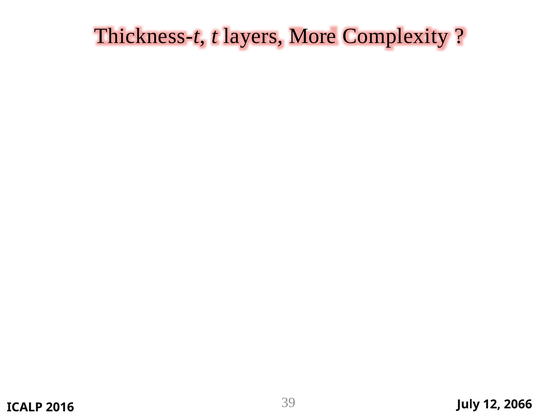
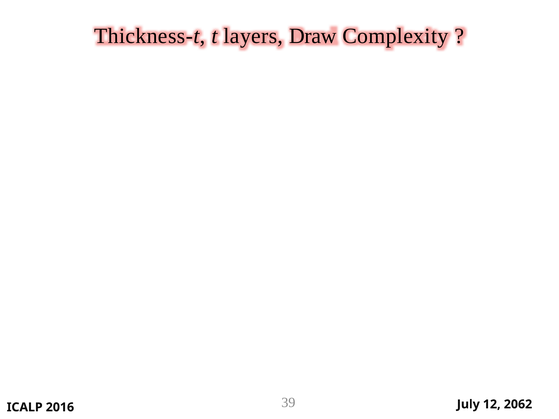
More: More -> Draw (313, 36)
2066: 2066 -> 2062 (518, 405)
